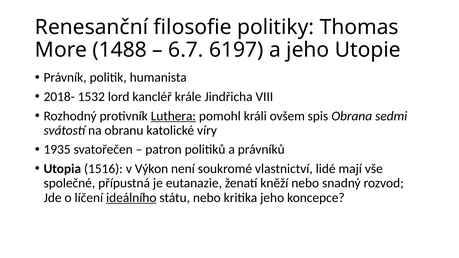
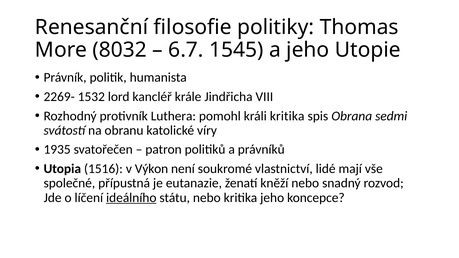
1488: 1488 -> 8032 (120, 50)
6197: 6197 -> 1545 (236, 50)
2018-: 2018- -> 2269- (59, 97)
Luthera underline: present -> none (173, 116)
králi ovšem: ovšem -> kritika (287, 116)
